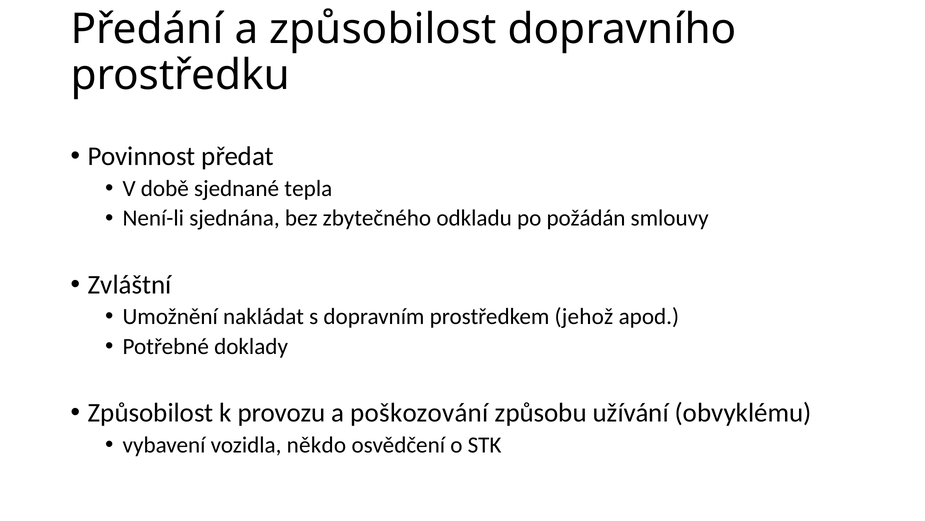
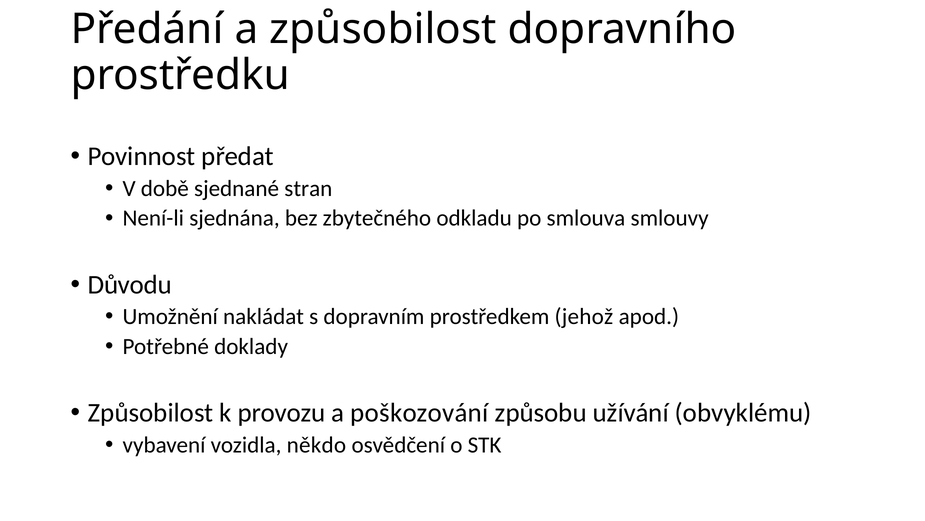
tepla: tepla -> stran (308, 188)
požádán: požádán -> smlouva (586, 218)
Zvláštní: Zvláštní -> Důvodu (130, 284)
